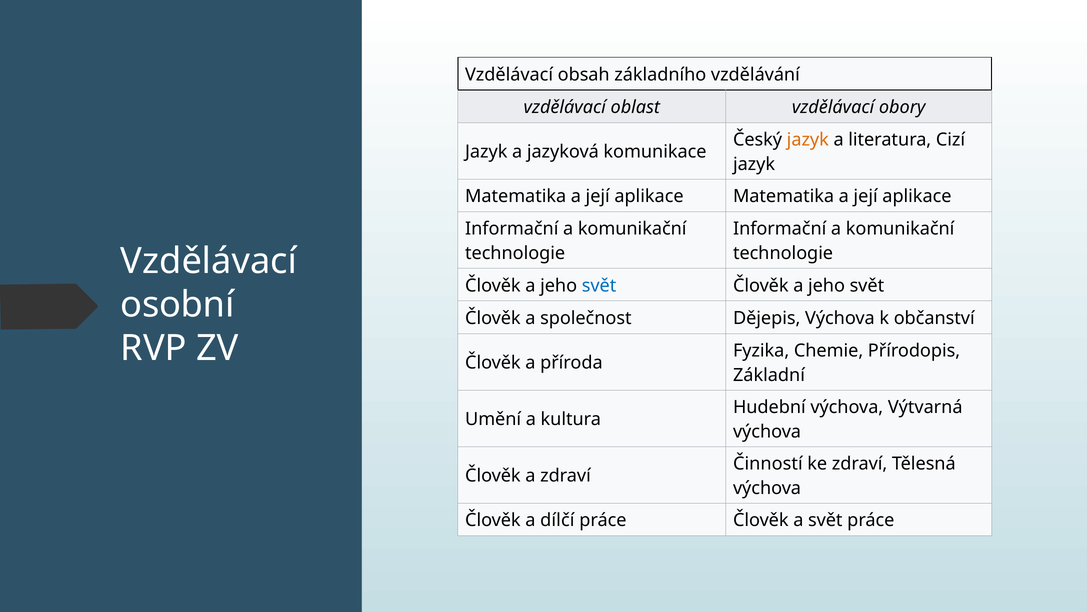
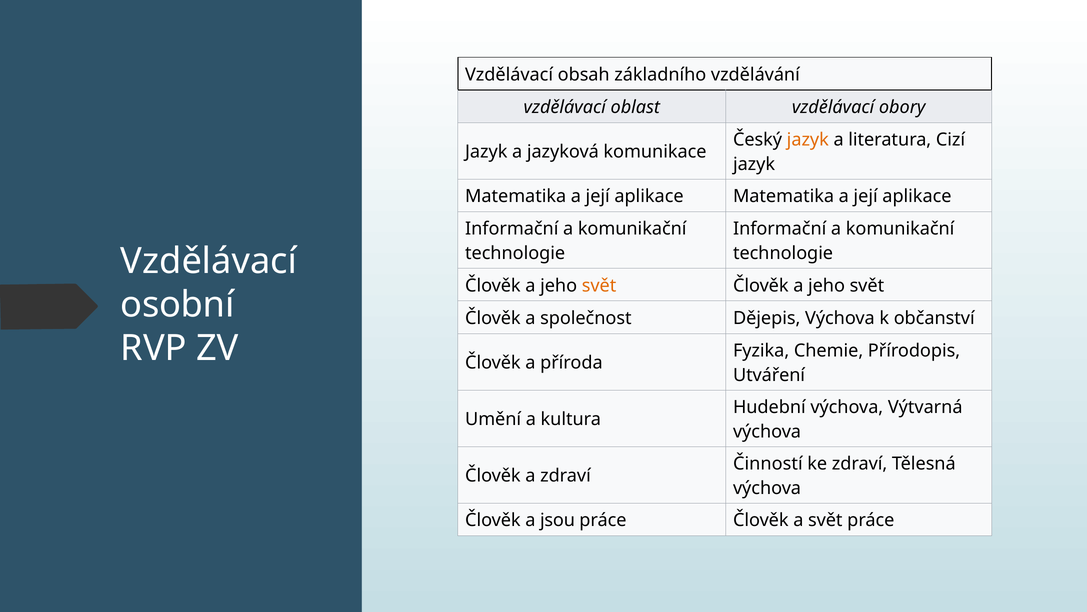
svět colour: blue -> orange (599, 285)
Základní: Základní -> Utváření (769, 375)
dílčí: dílčí -> jsou (557, 520)
